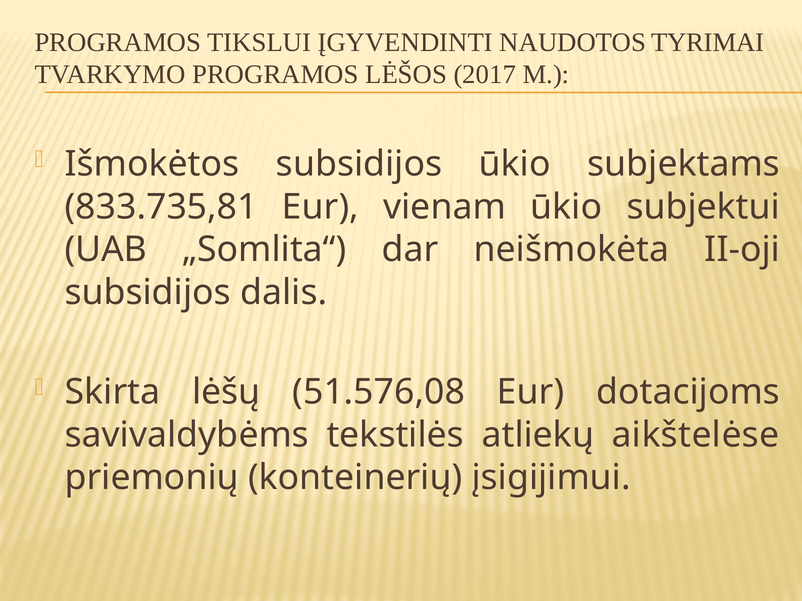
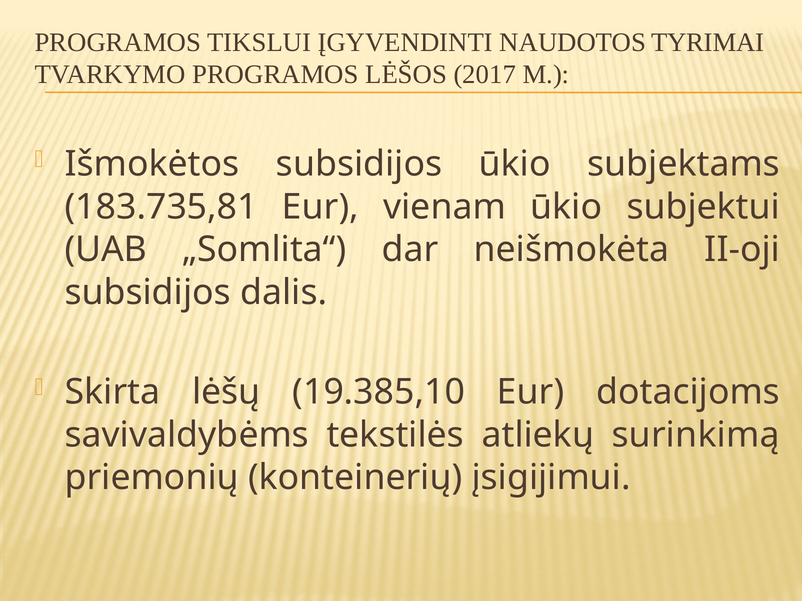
833.735,81: 833.735,81 -> 183.735,81 (161, 207)
51.576,08: 51.576,08 -> 19.385,10 (379, 392)
aikštelėse: aikštelėse -> surinkimą (696, 435)
